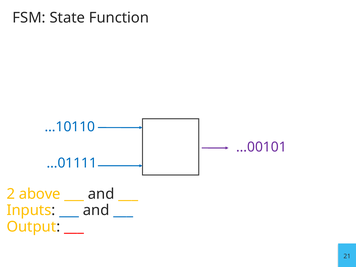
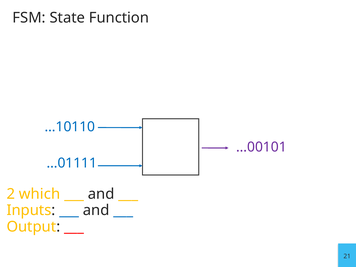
above: above -> which (40, 194)
